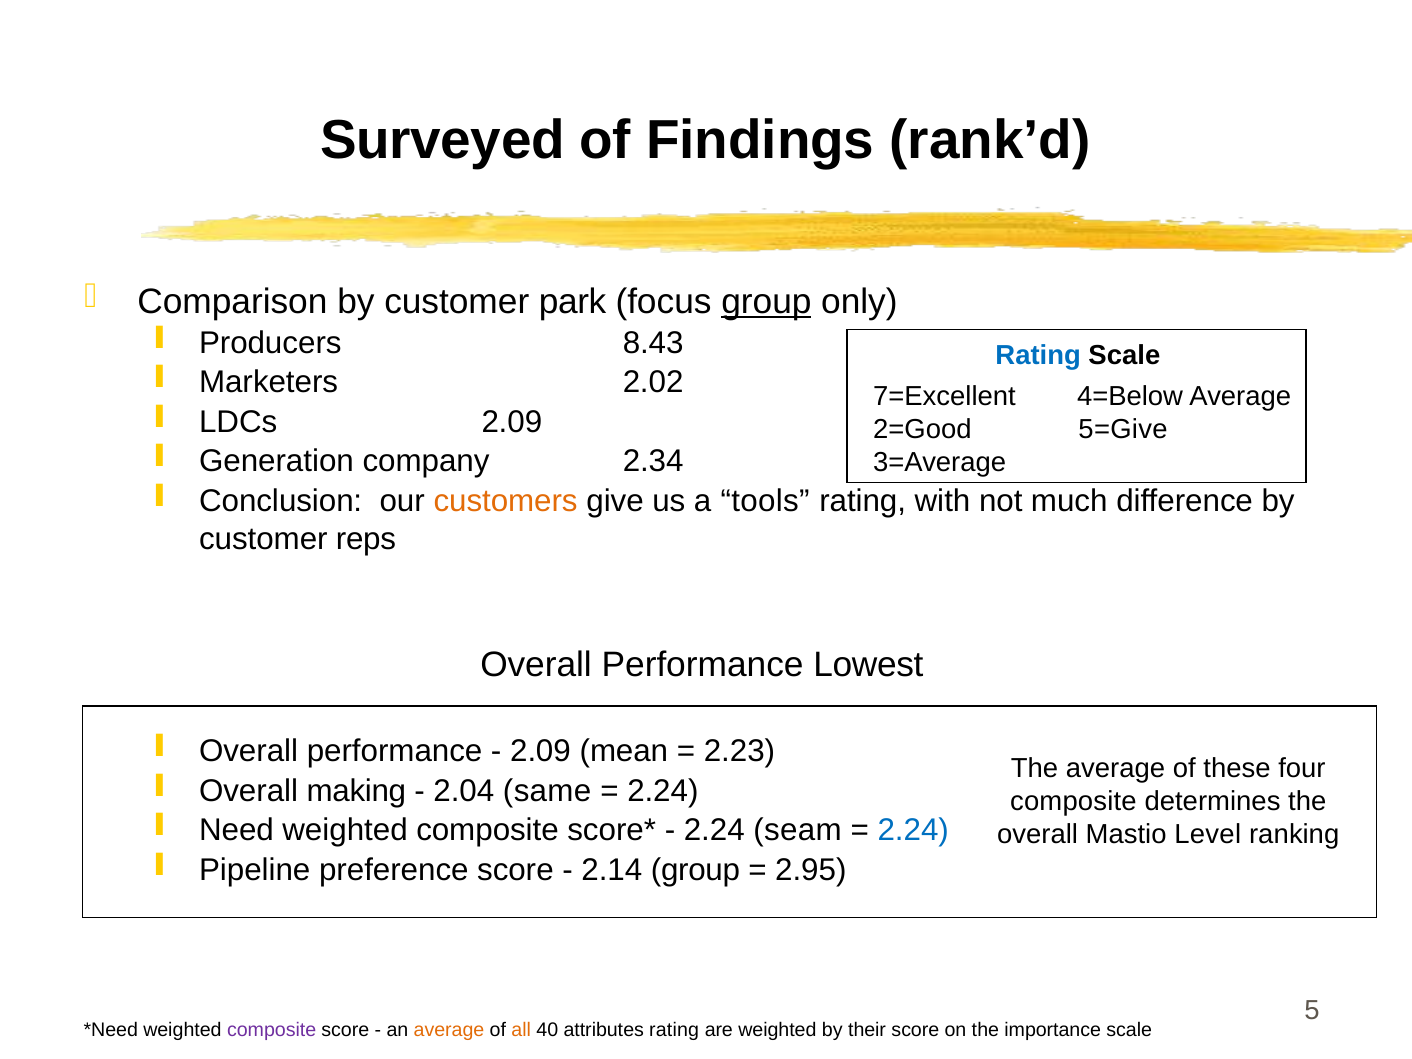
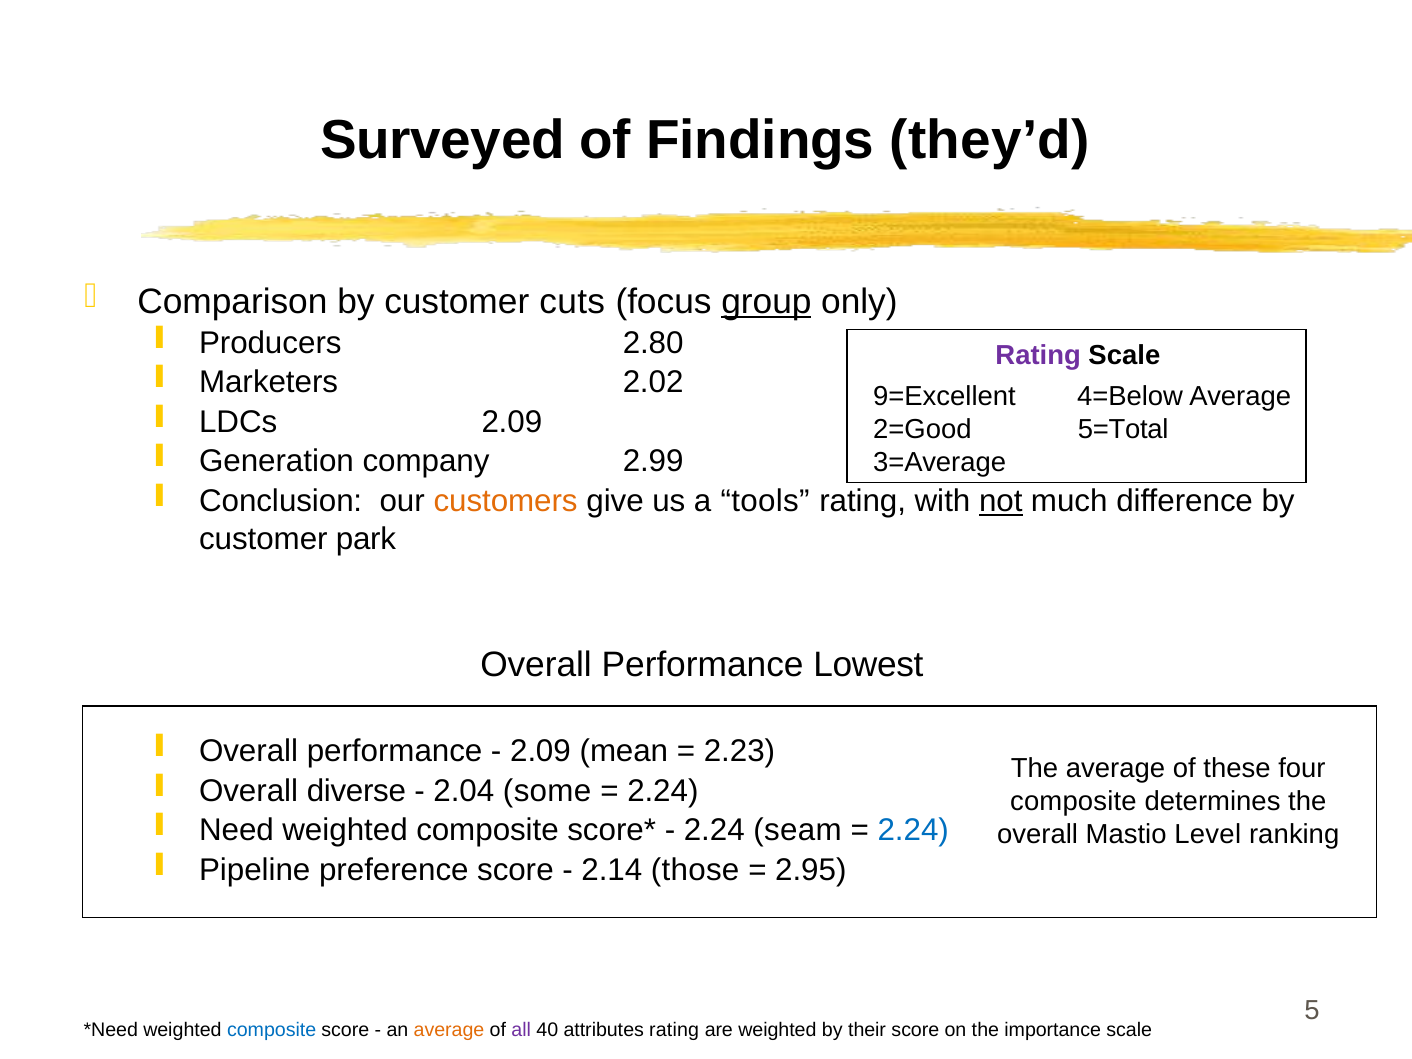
rank’d: rank’d -> they’d (990, 140)
park: park -> cuts (572, 301)
8.43: 8.43 -> 2.80 (653, 343)
Rating colour: blue -> purple (1038, 355)
7=Excellent: 7=Excellent -> 9=Excellent (944, 396)
5=Give: 5=Give -> 5=Total (1123, 429)
2.34: 2.34 -> 2.99 (653, 462)
not underline: none -> present (1001, 501)
reps: reps -> park (366, 539)
making: making -> diverse (356, 791)
same: same -> some (547, 791)
2.14 group: group -> those (695, 870)
composite colour: purple -> blue (272, 1030)
all colour: orange -> purple (521, 1030)
